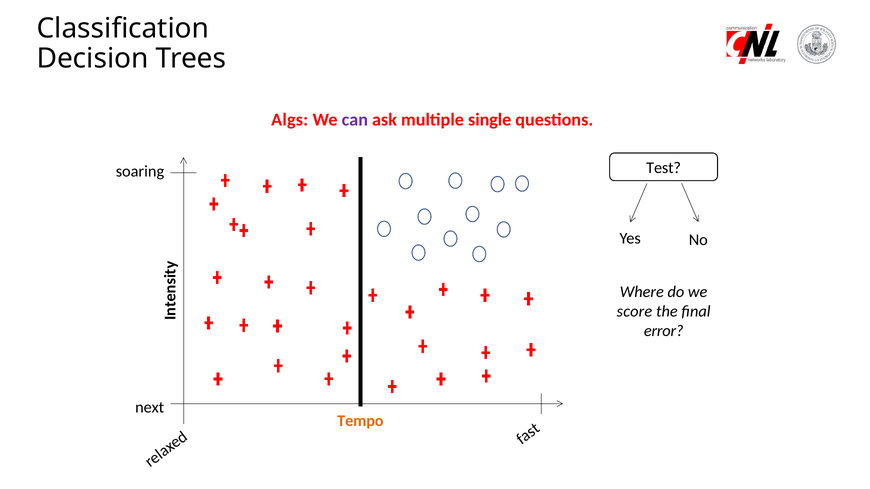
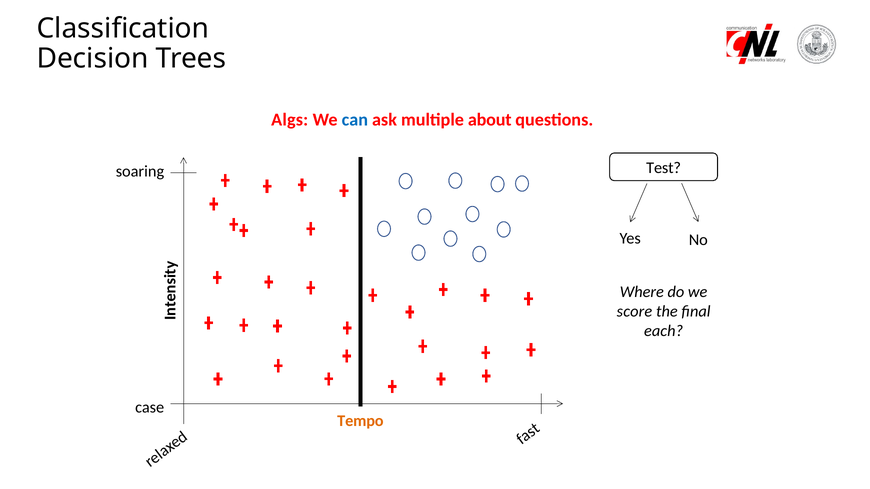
can colour: purple -> blue (355, 120)
single: single -> about (490, 120)
error: error -> each (664, 331)
next: next -> case (150, 408)
